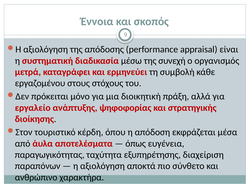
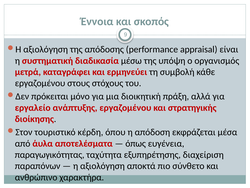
συνεχή: συνεχή -> υπόψη (172, 61)
ανάπτυξης ψηφοφορίας: ψηφοφορίας -> εργαζομένου (125, 107)
